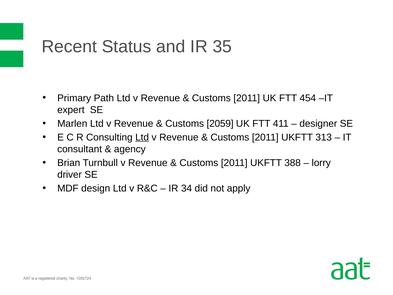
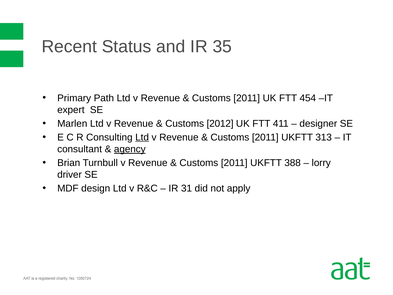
2059: 2059 -> 2012 (220, 123)
agency underline: none -> present (130, 149)
34: 34 -> 31 (187, 188)
